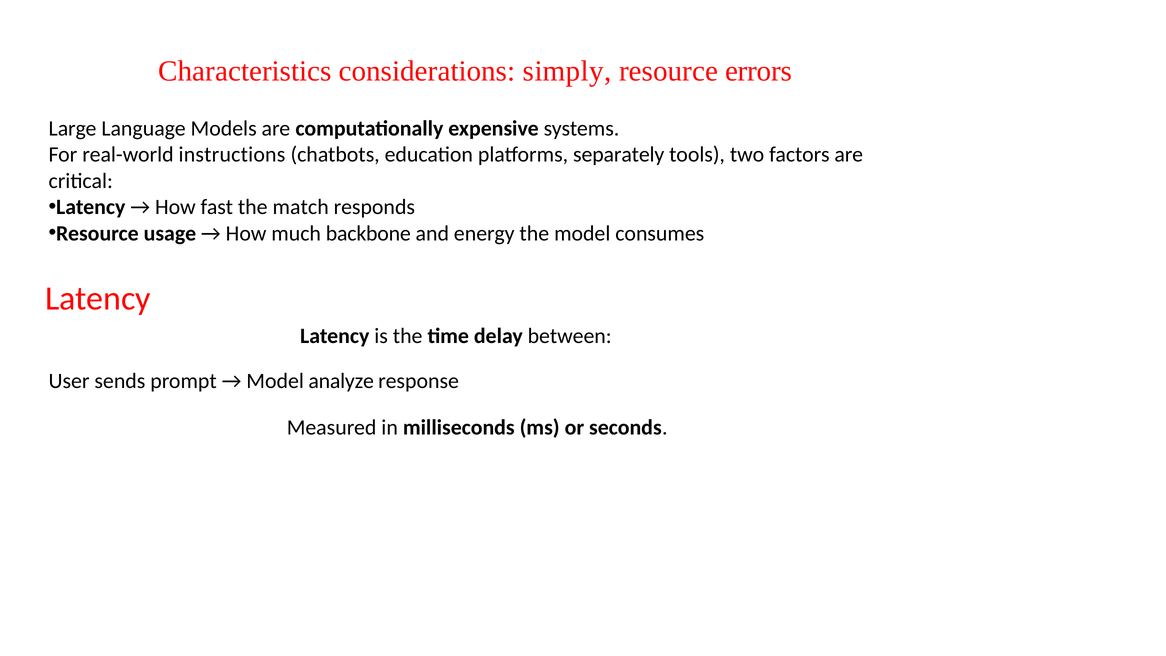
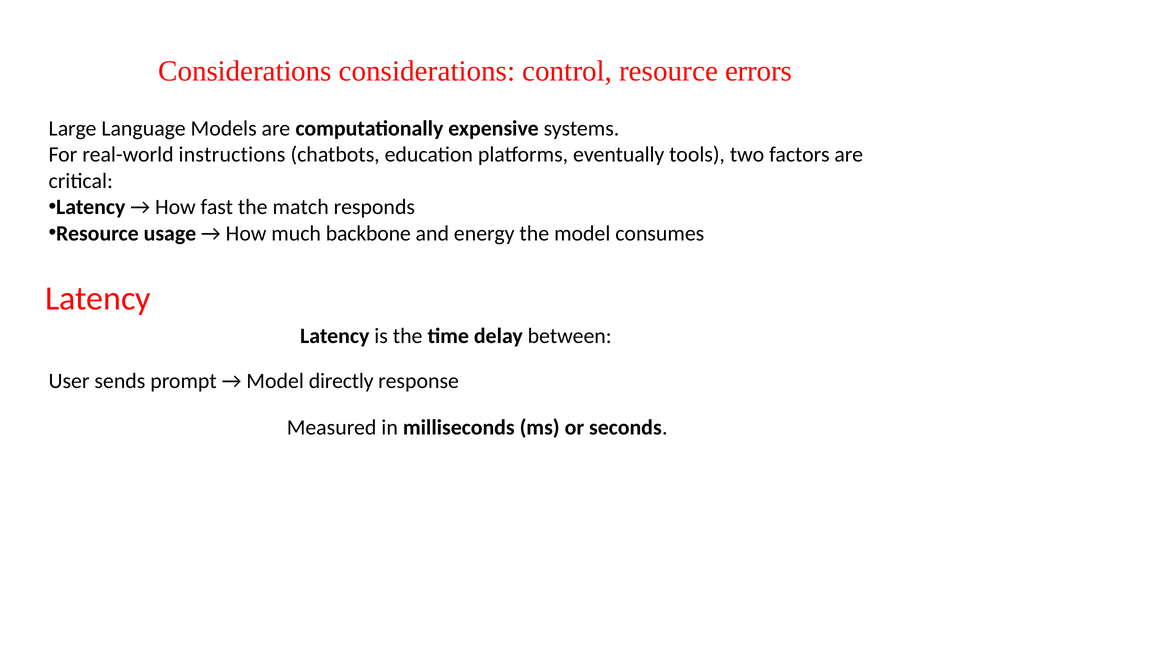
Characteristics: Characteristics -> Considerations (245, 71)
simply: simply -> control (567, 71)
separately: separately -> eventually (619, 155)
analyze: analyze -> directly (341, 381)
